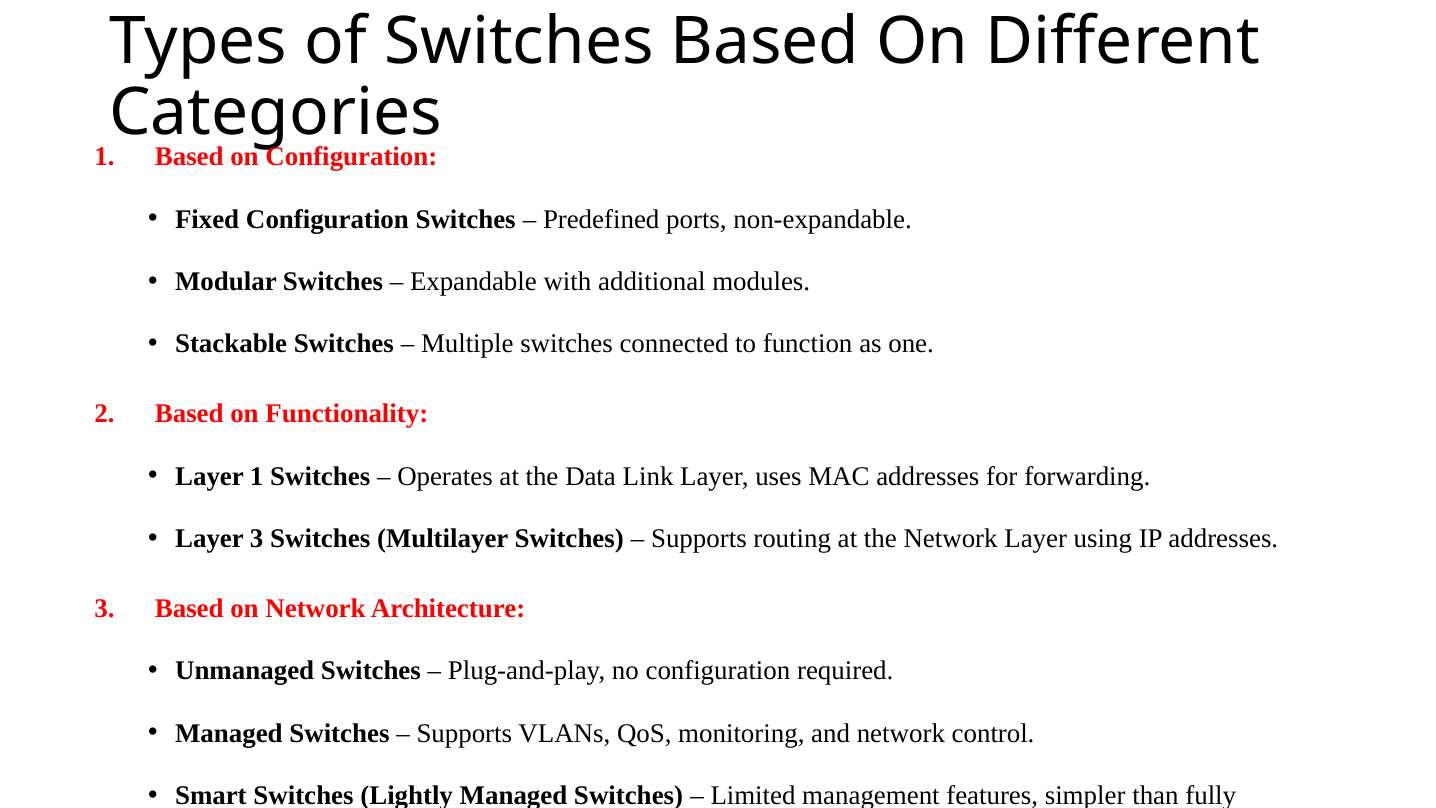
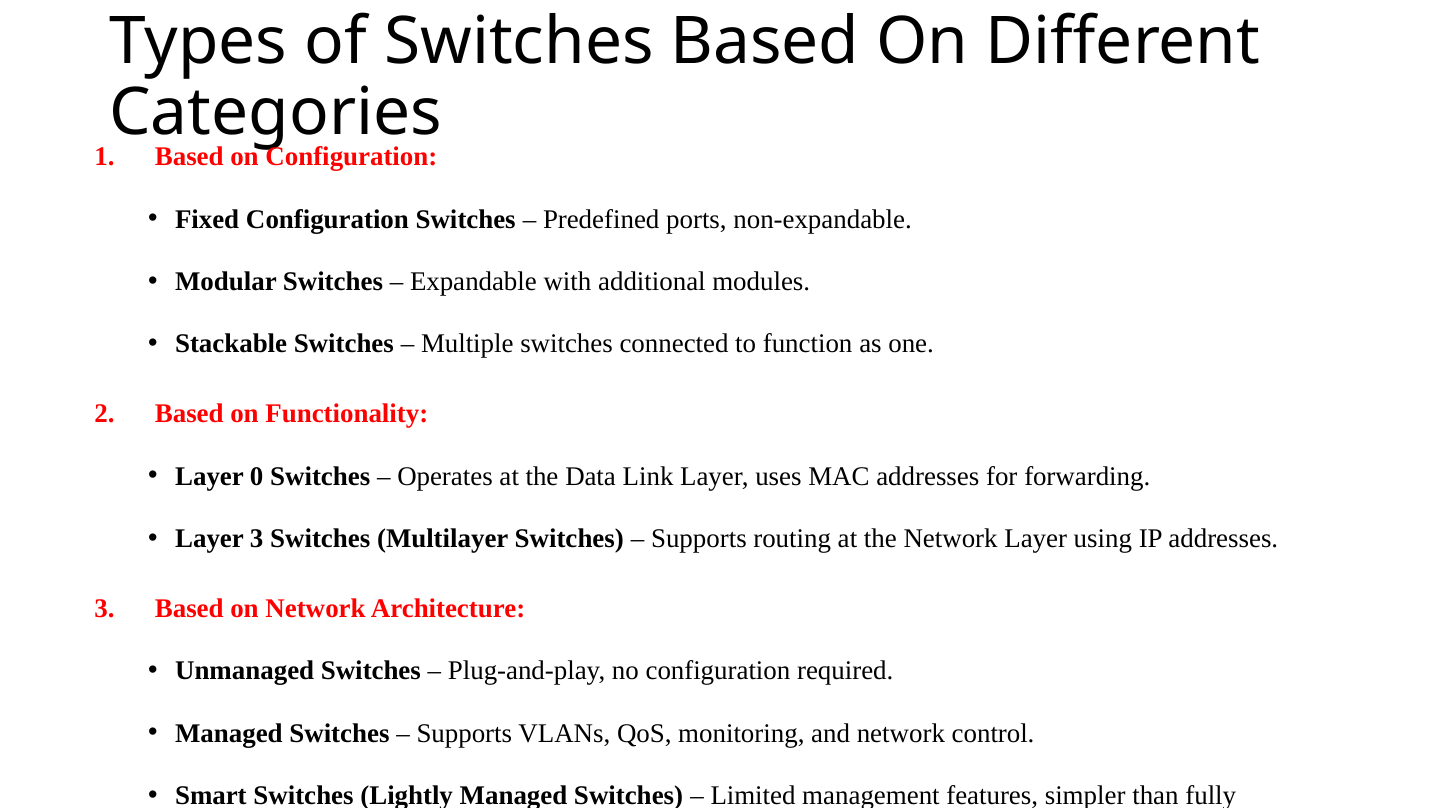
Layer 1: 1 -> 0 (257, 476)
